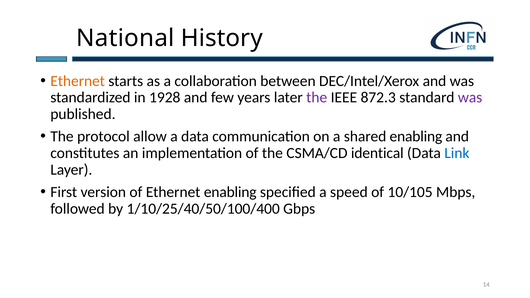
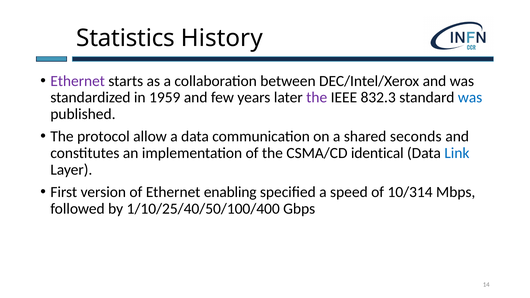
National: National -> Statistics (126, 38)
Ethernet colour: orange -> purple (78, 81)
1928: 1928 -> 1959 (165, 98)
872.3: 872.3 -> 832.3 (378, 98)
was colour: purple -> blue (470, 98)
shared enabling: enabling -> seconds (416, 136)
10/105: 10/105 -> 10/314 (410, 192)
